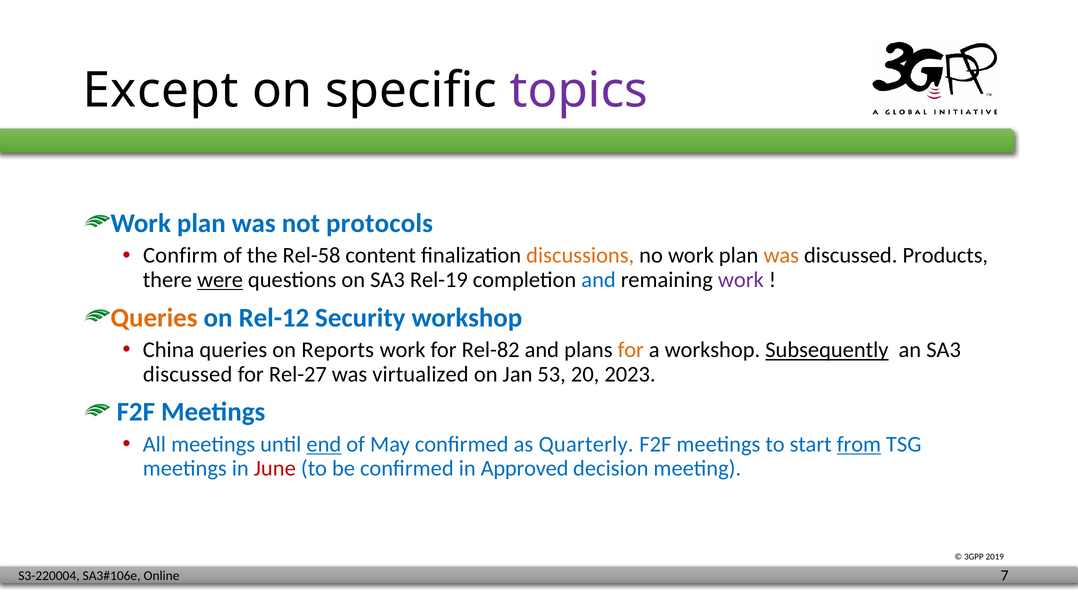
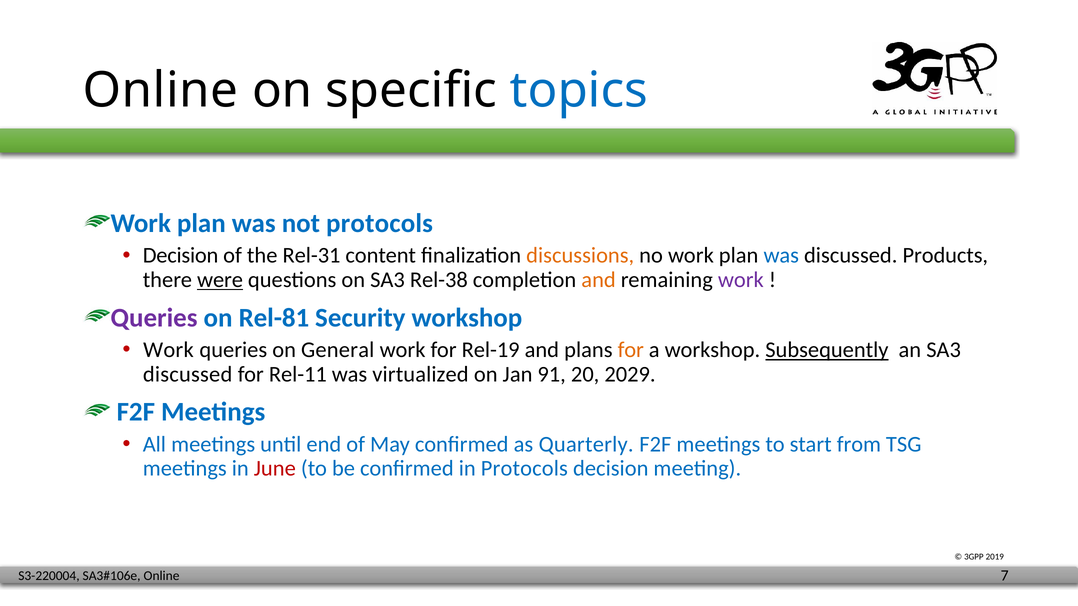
Except: Except -> Online (160, 91)
topics colour: purple -> blue (579, 91)
Confirm: Confirm -> Decision (181, 256)
Rel-58: Rel-58 -> Rel-31 (312, 256)
was colour: orange -> blue (781, 256)
Rel-19: Rel-19 -> Rel-38 (439, 280)
and colour: blue -> orange (599, 280)
Queries colour: orange -> purple (154, 318)
Rel-12: Rel-12 -> Rel-81 (274, 318)
China: China -> Work (168, 350)
Reports: Reports -> General (338, 350)
Rel-82: Rel-82 -> Rel-19 (491, 350)
Rel-27: Rel-27 -> Rel-11 (298, 374)
53: 53 -> 91 (552, 374)
2023: 2023 -> 2029 (630, 374)
end underline: present -> none (324, 445)
from underline: present -> none (859, 445)
in Approved: Approved -> Protocols (524, 469)
